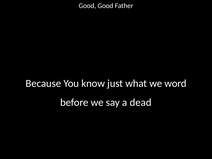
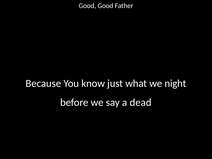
word: word -> night (175, 83)
